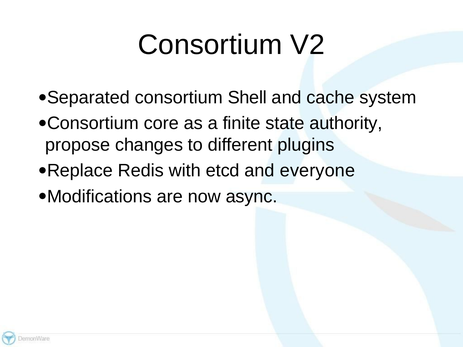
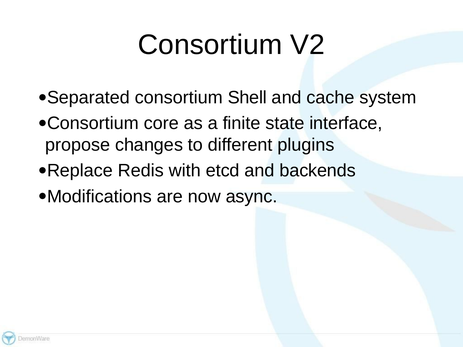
authority: authority -> interface (346, 123)
everyone: everyone -> backends (318, 171)
